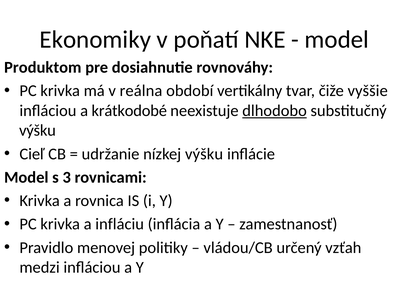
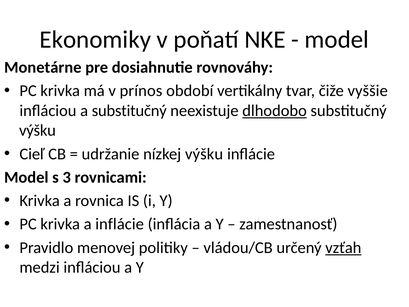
Produktom: Produktom -> Monetárne (43, 67)
reálna: reálna -> prínos (141, 91)
a krátkodobé: krátkodobé -> substitučný (129, 111)
a infláciu: infláciu -> inflácie (120, 224)
vzťah underline: none -> present (343, 247)
